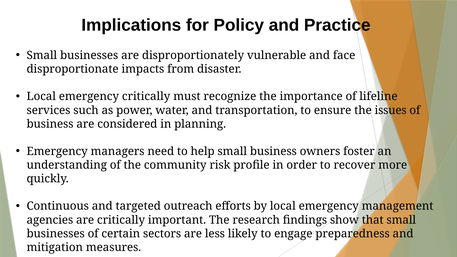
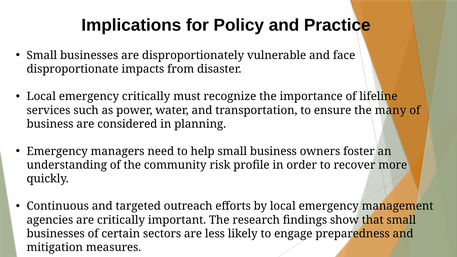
issues: issues -> many (391, 110)
